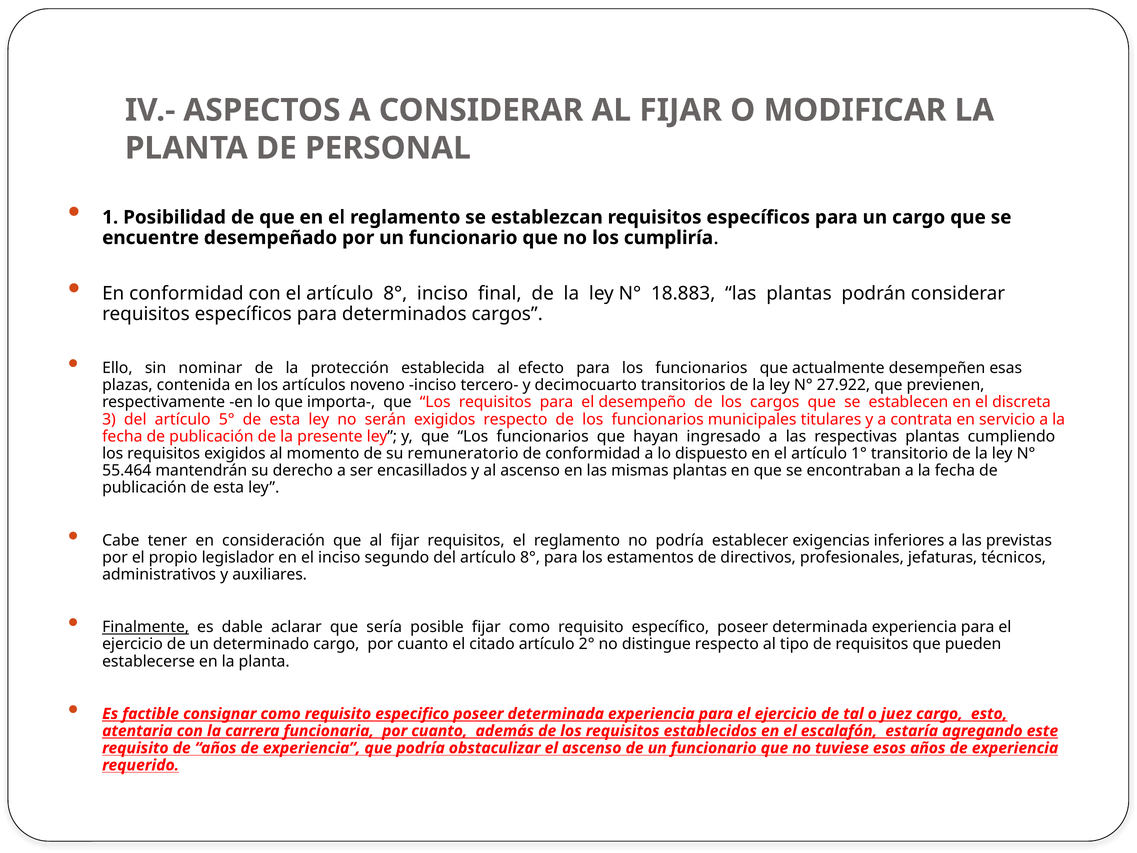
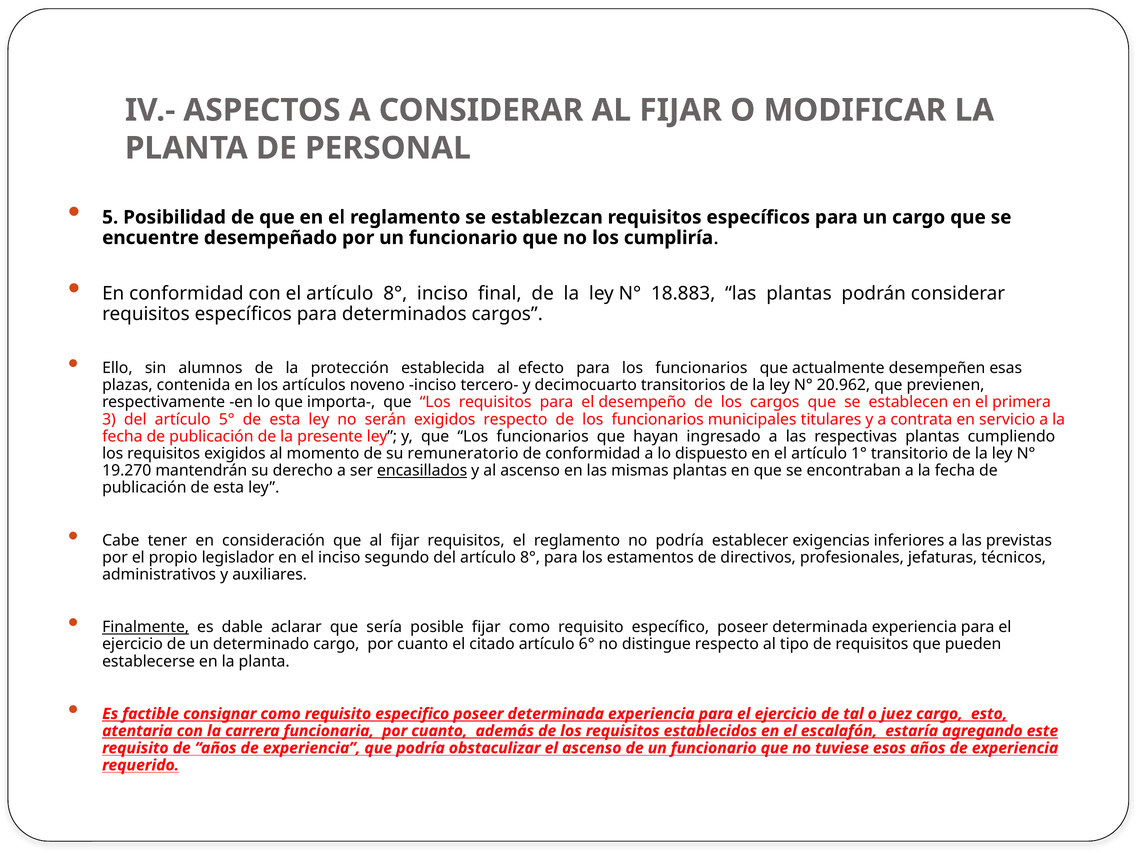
1: 1 -> 5 (110, 217)
nominar: nominar -> alumnos (210, 368)
27.922: 27.922 -> 20.962 (843, 385)
discreta: discreta -> primera (1022, 402)
55.464: 55.464 -> 19.270 (127, 470)
encasillados underline: none -> present (422, 470)
2°: 2° -> 6° (587, 644)
